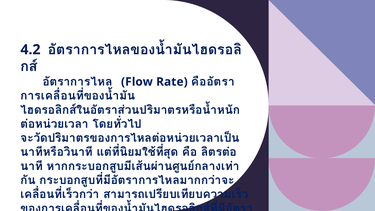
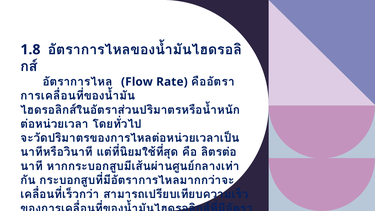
4.2: 4.2 -> 1.8 (30, 50)
